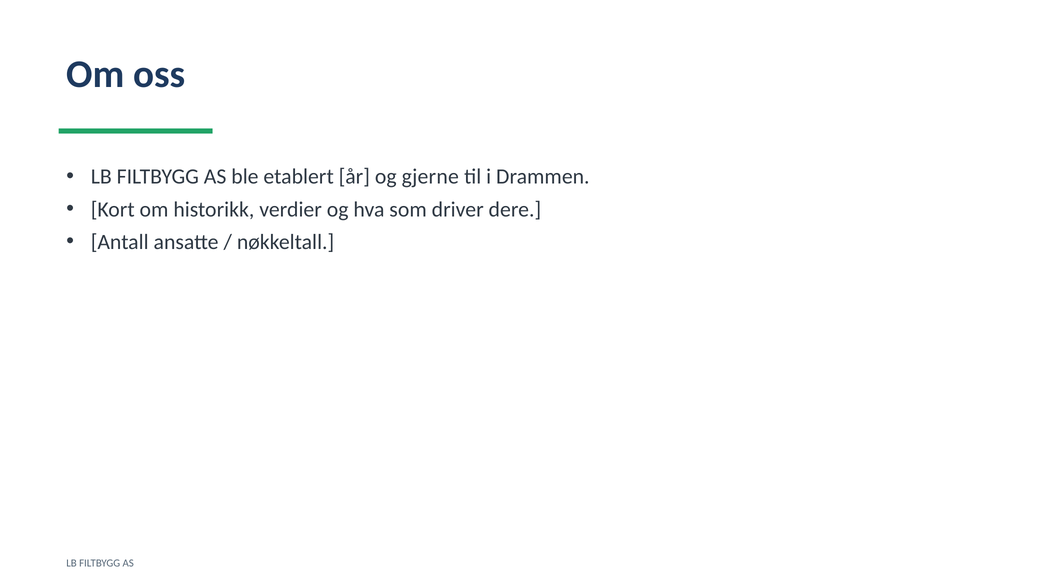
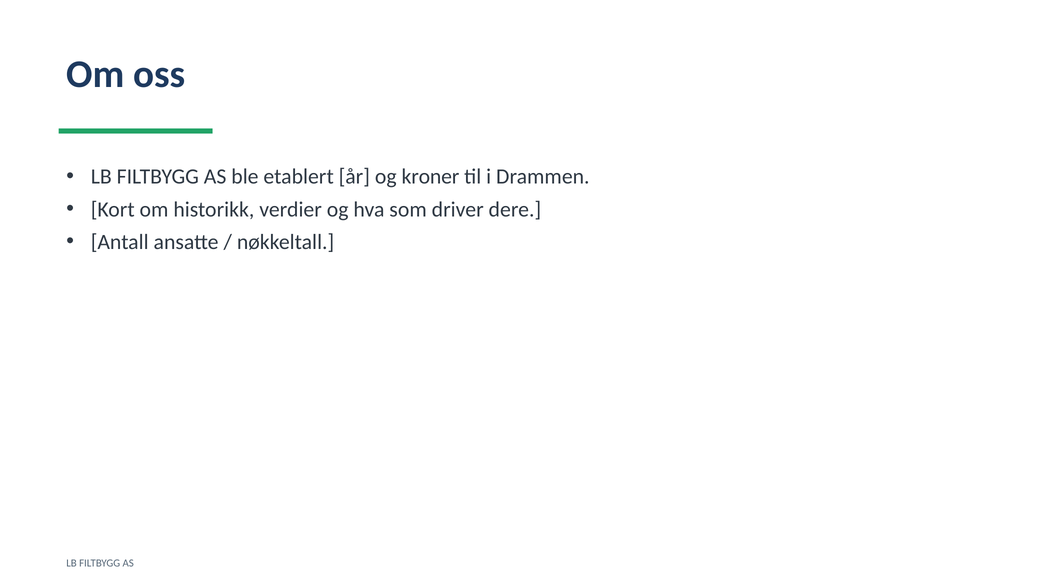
gjerne: gjerne -> kroner (430, 177)
